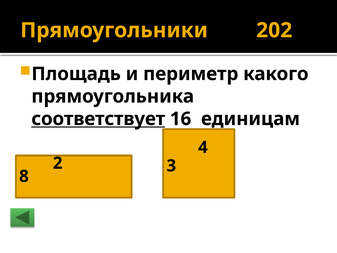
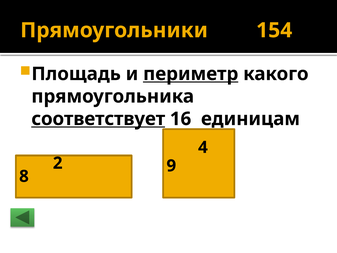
202: 202 -> 154 (274, 30)
периметр underline: none -> present (191, 74)
3: 3 -> 9 (171, 166)
